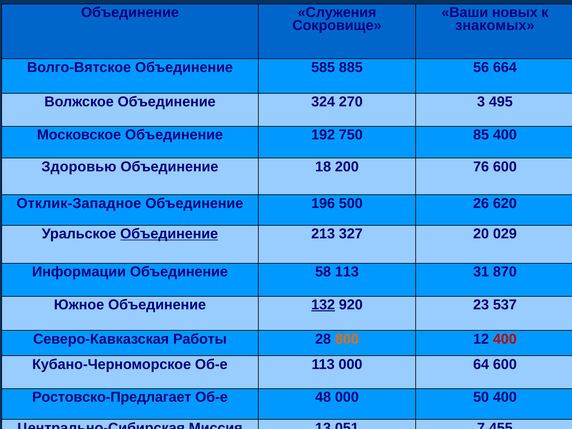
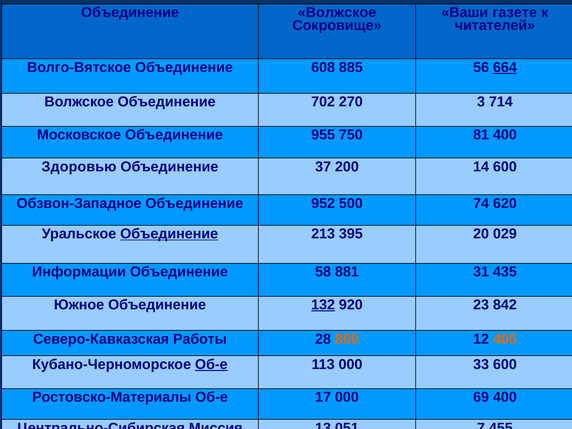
Объединение Служения: Служения -> Волжское (337, 12)
новых: новых -> газете (515, 12)
знакомых: знакомых -> читателей (495, 25)
585: 585 -> 608 (323, 67)
664 underline: none -> present (505, 67)
324: 324 -> 702 (323, 102)
495: 495 -> 714 (501, 102)
192: 192 -> 955 (323, 135)
85: 85 -> 81 (481, 135)
18: 18 -> 37 (323, 167)
76: 76 -> 14 (481, 167)
Отклик-Западное: Отклик-Западное -> Обзвон-Западное (79, 203)
196: 196 -> 952 (323, 203)
26: 26 -> 74 (481, 203)
327: 327 -> 395 (351, 234)
58 113: 113 -> 881 (347, 272)
870: 870 -> 435 (505, 272)
537: 537 -> 842 (505, 305)
400 colour: red -> orange (505, 339)
Об-е underline: none -> present (211, 364)
64: 64 -> 33 (481, 364)
Ростовско-Предлагает: Ростовско-Предлагает -> Ростовско-Материалы (112, 397)
48: 48 -> 17 (323, 397)
50: 50 -> 69 (481, 397)
